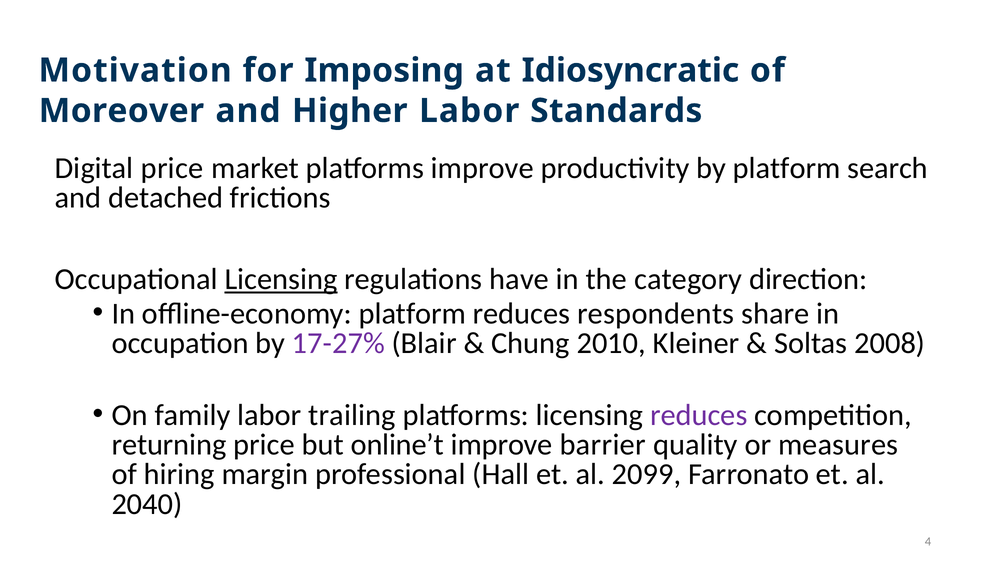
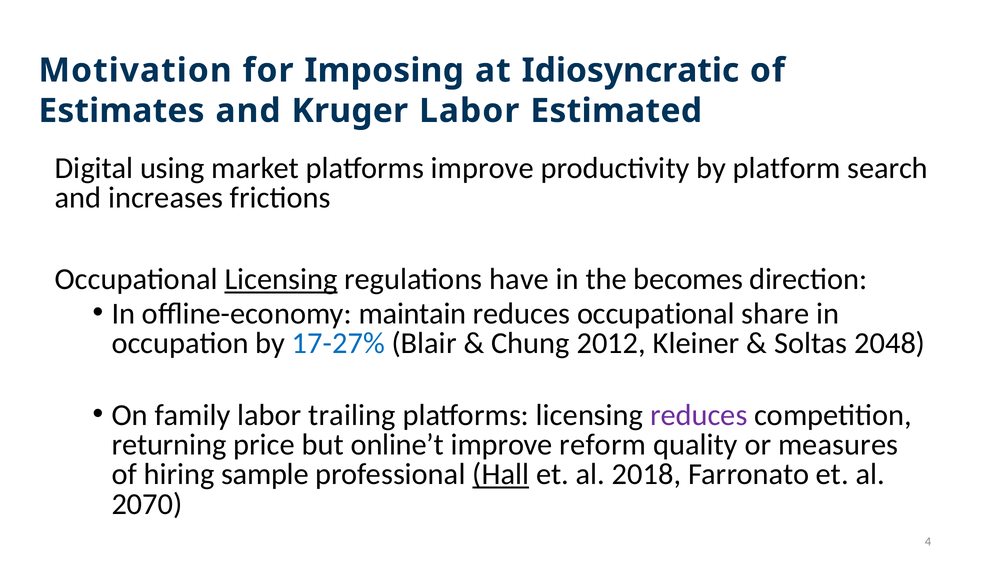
Moreover: Moreover -> Estimates (121, 111)
Higher: Higher -> Kruger (350, 111)
Standards: Standards -> Estimated (616, 111)
Digital price: price -> using (172, 168)
detached: detached -> increases (166, 198)
category: category -> becomes (688, 279)
offline-economy platform: platform -> maintain (412, 314)
reduces respondents: respondents -> occupational (656, 314)
17-27% colour: purple -> blue (338, 343)
2010: 2010 -> 2012 (611, 343)
2008: 2008 -> 2048 (890, 343)
barrier: barrier -> reform (603, 445)
margin: margin -> sample (265, 474)
Hall underline: none -> present (501, 474)
2099: 2099 -> 2018 (647, 474)
2040: 2040 -> 2070 (147, 504)
